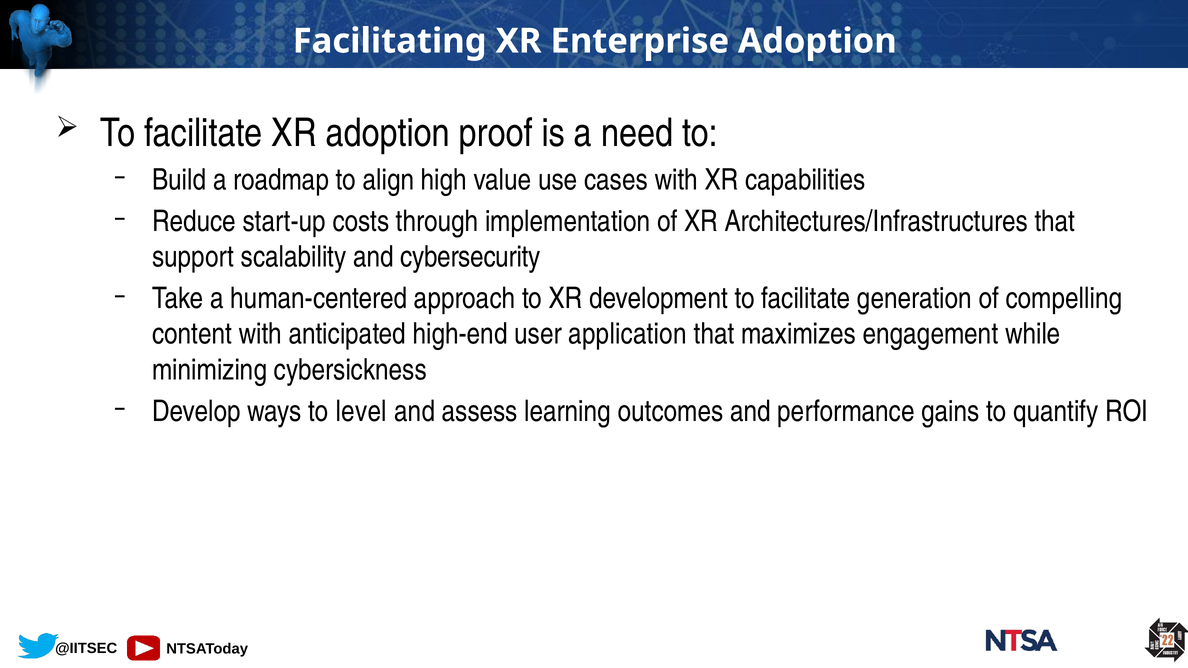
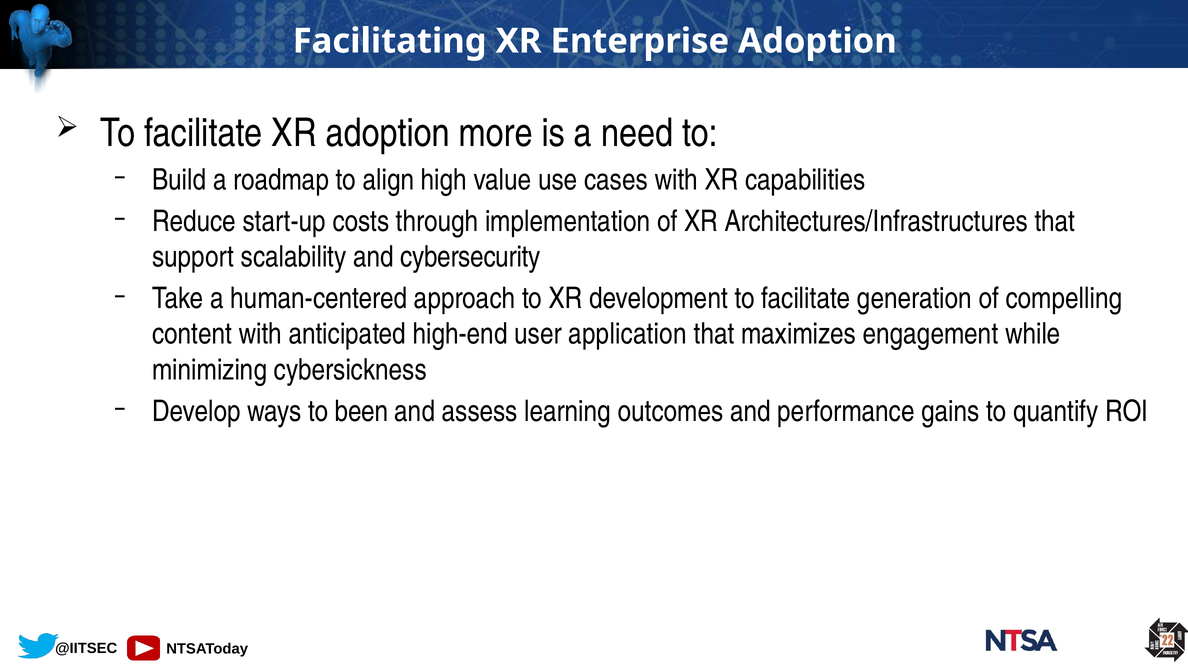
proof: proof -> more (496, 133)
level: level -> been (361, 411)
